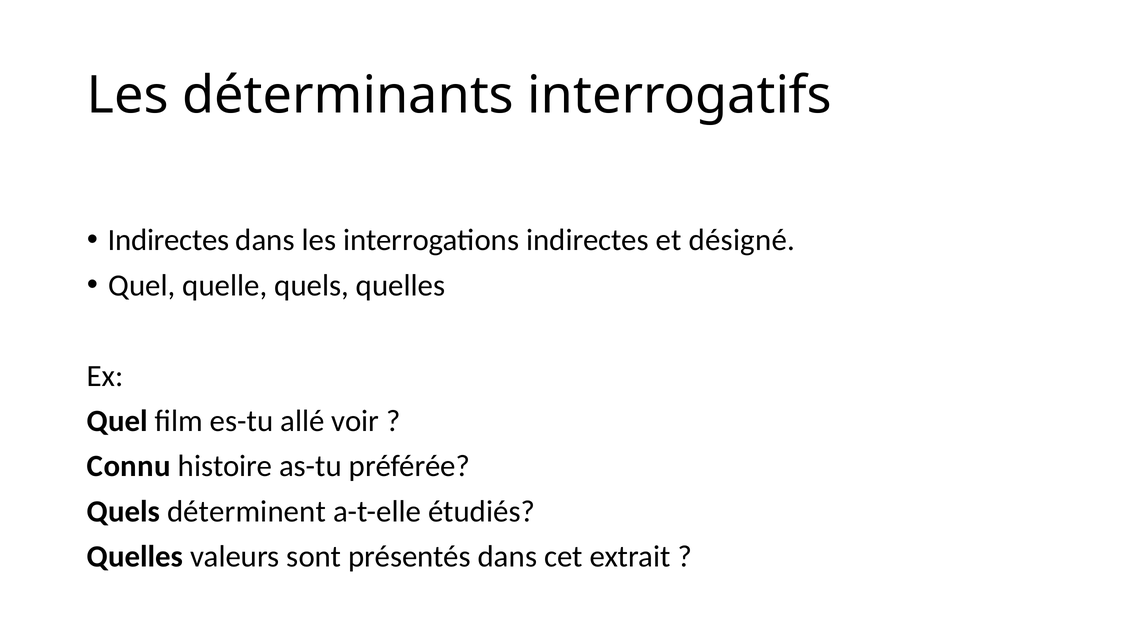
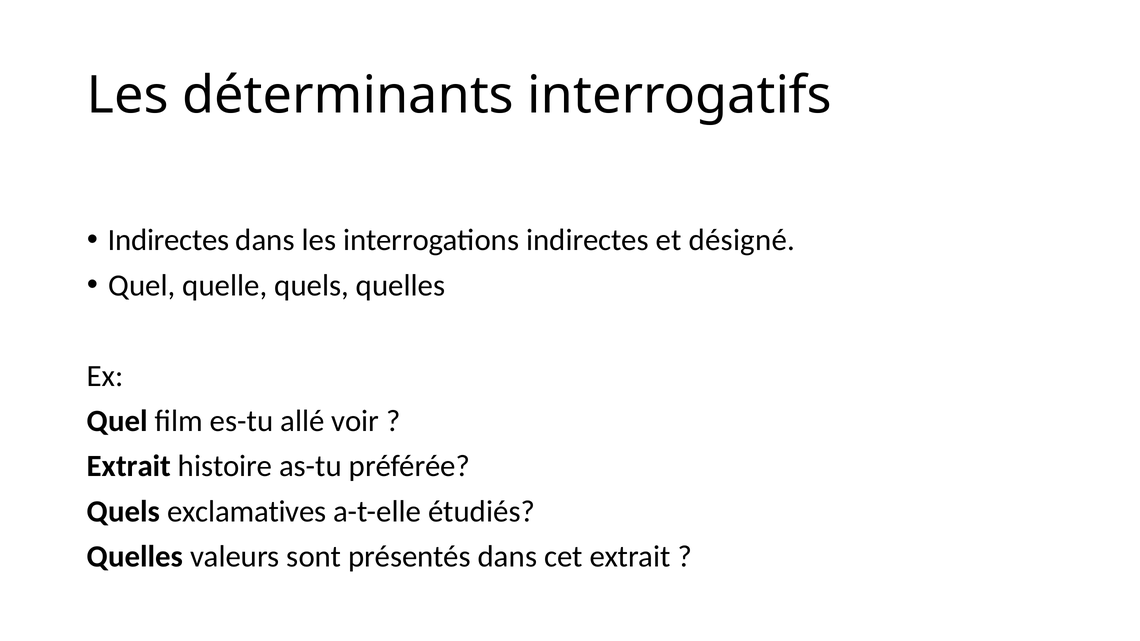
Connu: Connu -> Extrait (129, 466)
déterminent: déterminent -> exclamatives (247, 512)
